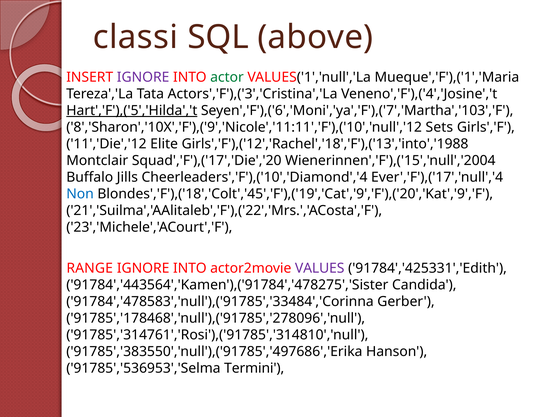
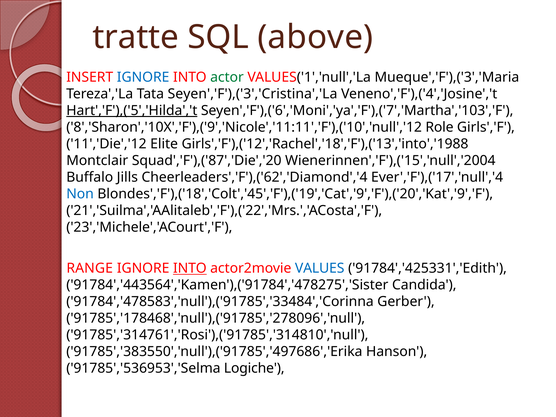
classi: classi -> tratte (136, 37)
IGNORE colour: purple -> blue (143, 77)
Mueque','F'),('1','Maria: Mueque','F'),('1','Maria -> Mueque','F'),('3','Maria (447, 77)
Actors','F'),('3','Cristina','La: Actors','F'),('3','Cristina','La -> Seyen','F'),('3','Cristina','La (253, 94)
Sets: Sets -> Role (439, 127)
Squad','F'),('17','Die','20: Squad','F'),('17','Die','20 -> Squad','F'),('87','Die','20 (207, 161)
Cheerleaders','F'),('10','Diamond','4: Cheerleaders','F'),('10','Diamond','4 -> Cheerleaders','F'),('62','Diamond','4 (255, 177)
INTO underline: none -> present (190, 268)
VALUES colour: purple -> blue (320, 268)
Termini: Termini -> Logiche (254, 368)
